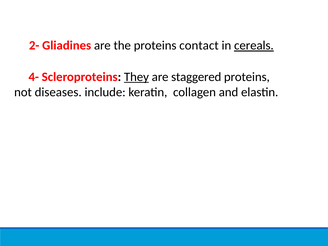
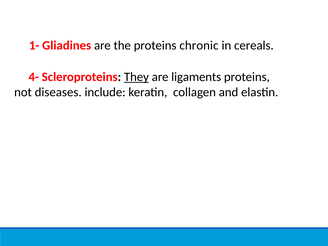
2-: 2- -> 1- (34, 46)
contact: contact -> chronic (199, 46)
cereals underline: present -> none (254, 46)
staggered: staggered -> ligaments (196, 77)
